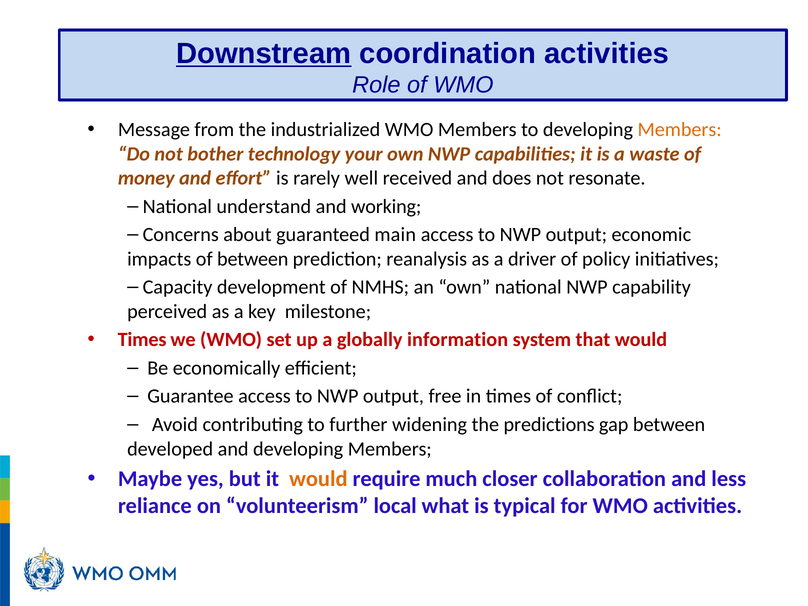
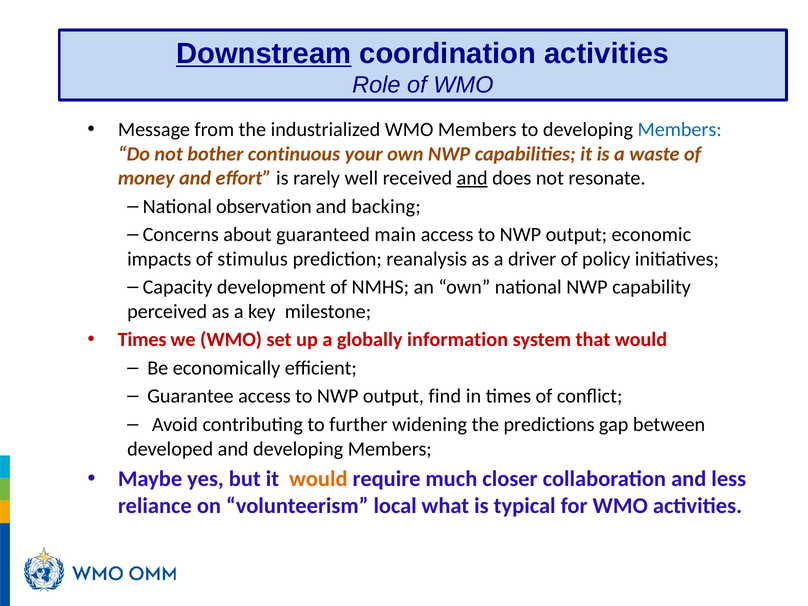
Members colour: orange -> blue (680, 130)
technology: technology -> continuous (294, 154)
and underline: none -> present (472, 178)
understand: understand -> observation (264, 206)
working: working -> backing (386, 206)
of between: between -> stimulus (253, 259)
free: free -> find (445, 396)
